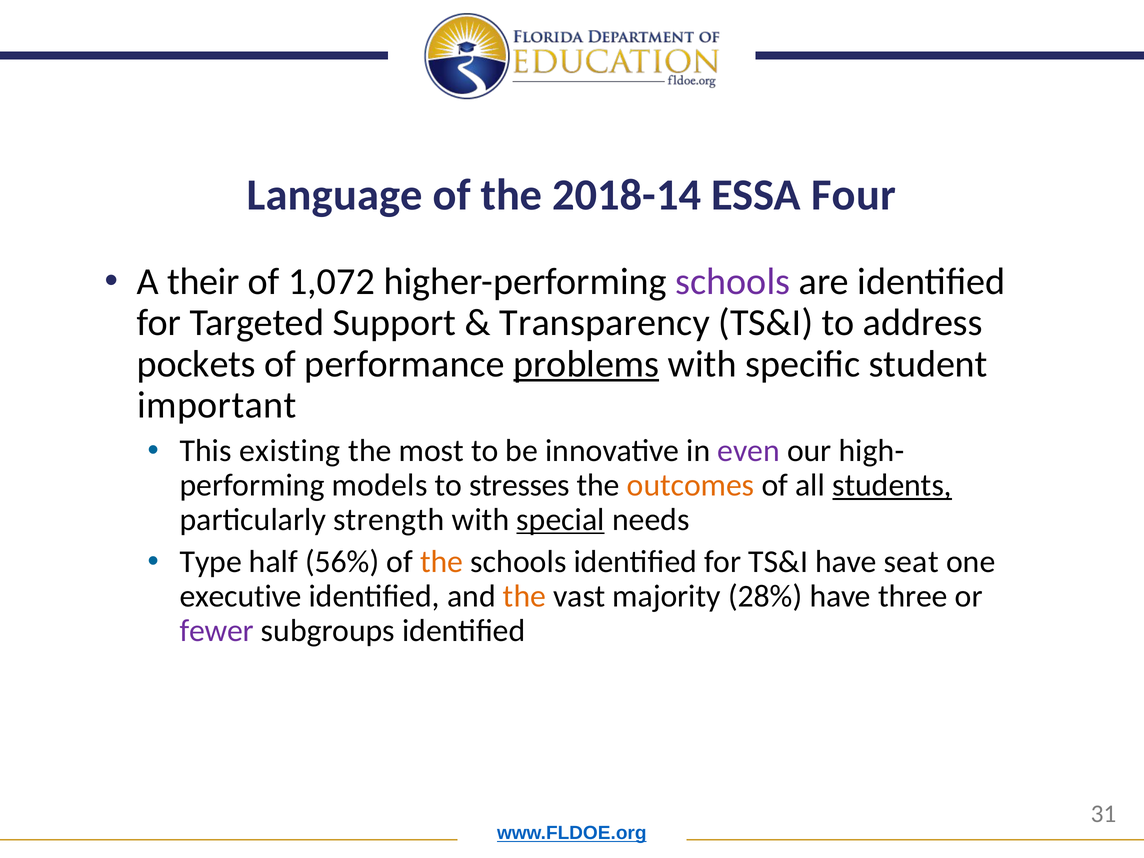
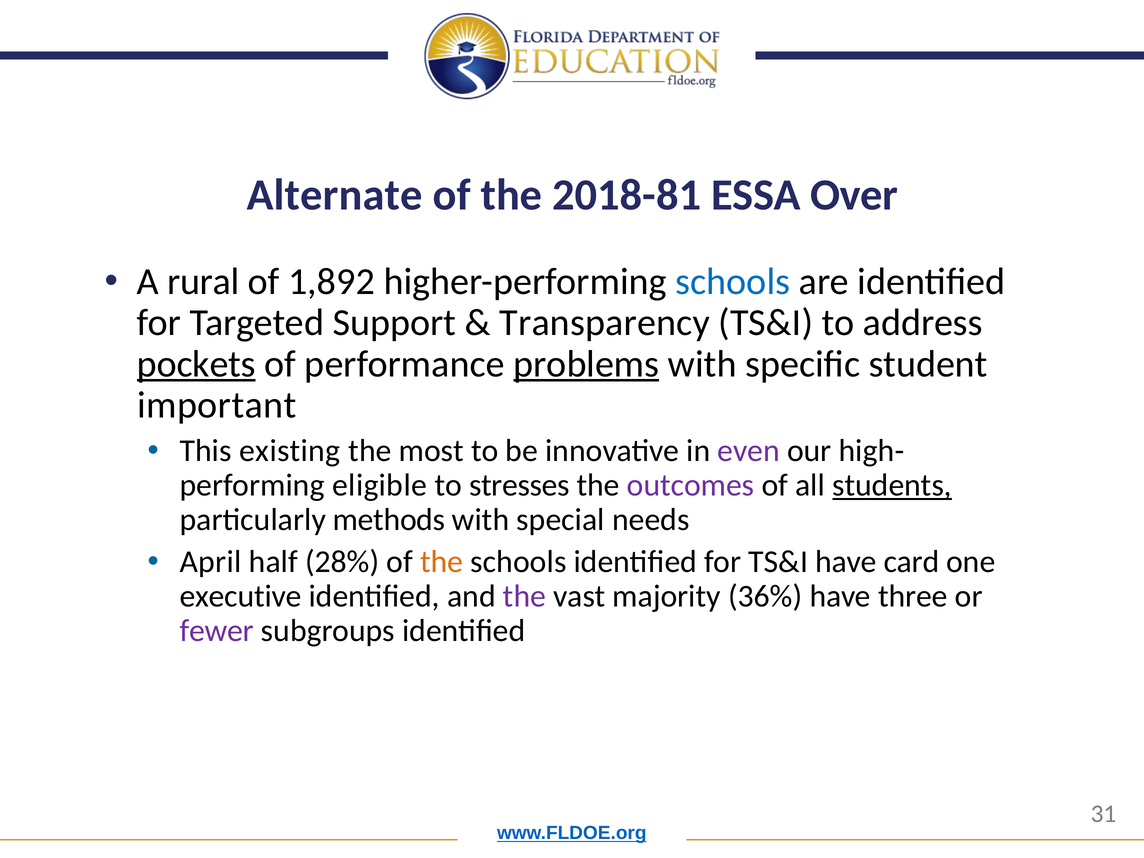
Language: Language -> Alternate (335, 195)
2018-14: 2018-14 -> 2018-81 (627, 195)
Four: Four -> Over (854, 195)
their: their -> rural (203, 282)
1,072: 1,072 -> 1,892 (332, 282)
schools colour: purple -> blue (733, 282)
pockets underline: none -> present (196, 364)
models: models -> eligible (380, 485)
outcomes colour: orange -> purple (691, 485)
strength: strength -> methods (389, 520)
special underline: present -> none (561, 520)
Type: Type -> April (211, 562)
56%: 56% -> 28% (342, 562)
seat: seat -> card (911, 562)
the colour: orange -> purple (525, 596)
28%: 28% -> 36% (765, 596)
